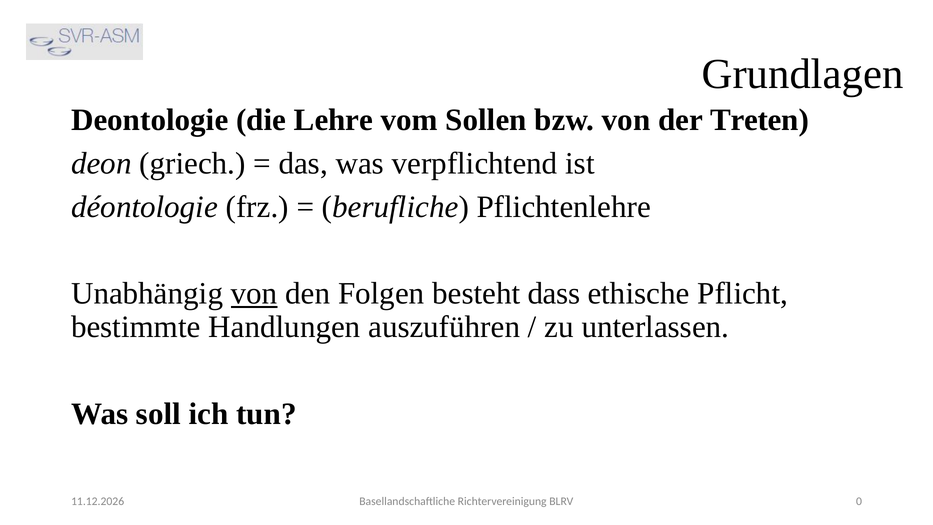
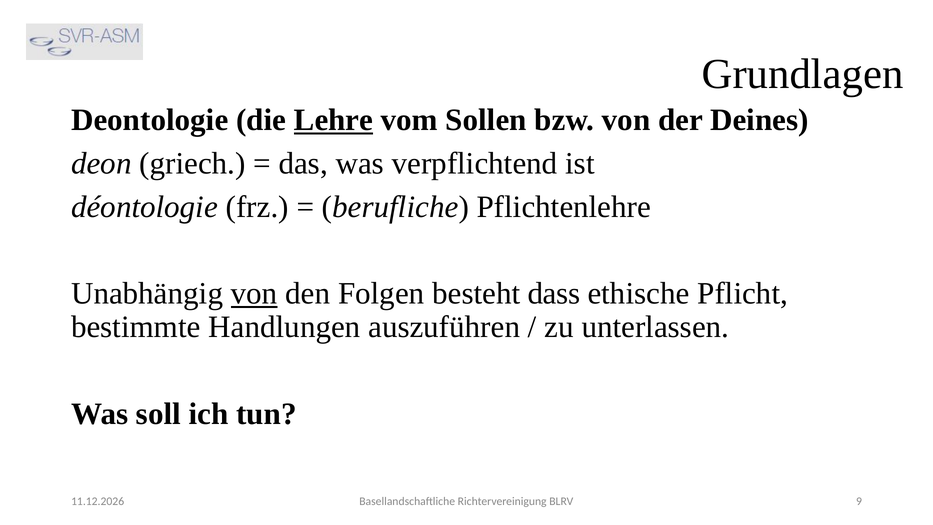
Lehre underline: none -> present (333, 120)
Treten: Treten -> Deines (759, 120)
0: 0 -> 9 (859, 501)
